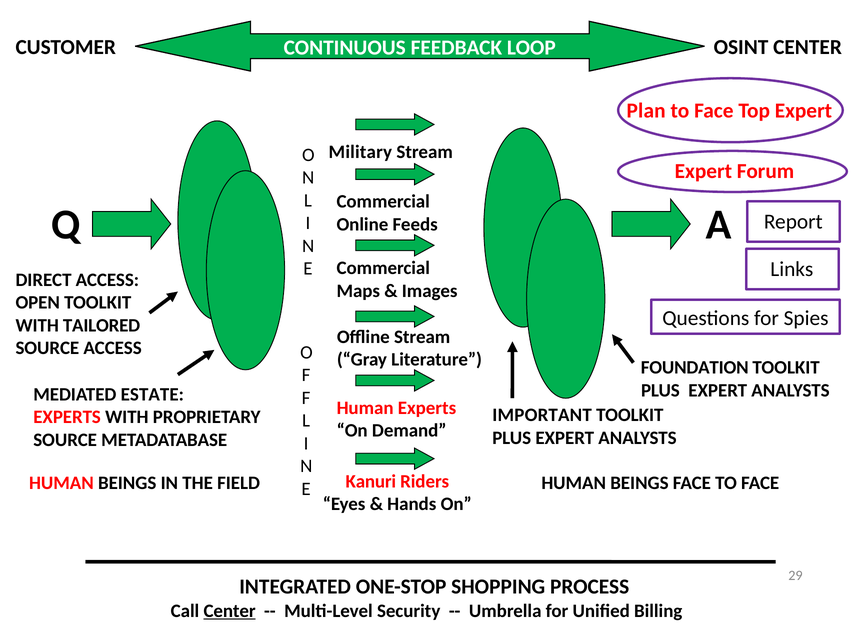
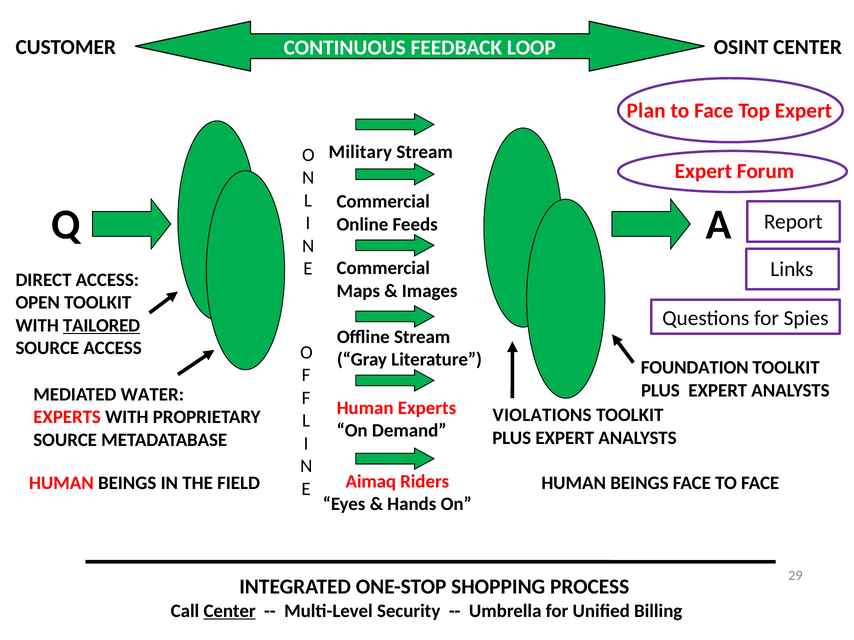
TAILORED underline: none -> present (102, 326)
ESTATE: ESTATE -> WATER (152, 395)
IMPORTANT: IMPORTANT -> VIOLATIONS (542, 415)
Kanuri: Kanuri -> Aimaq (371, 482)
